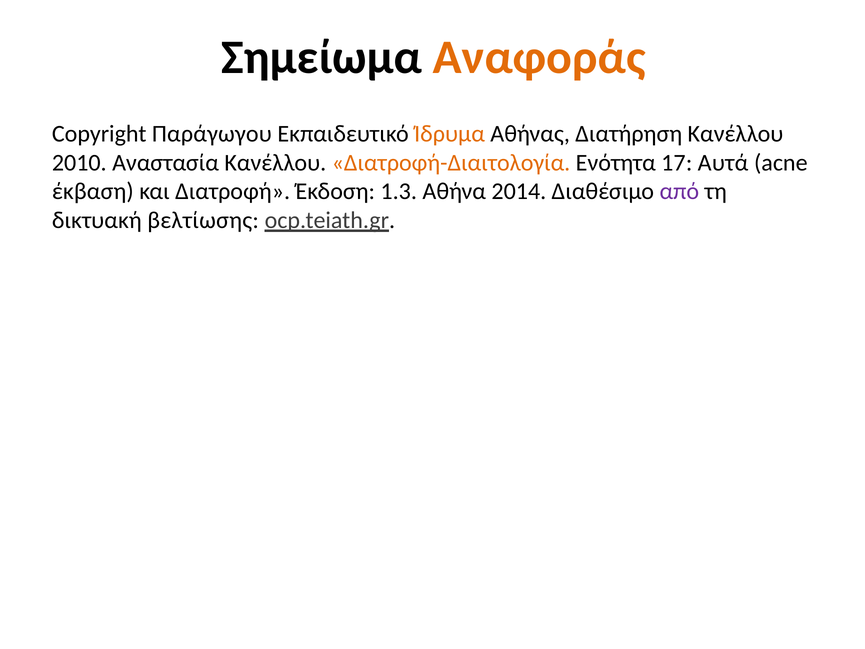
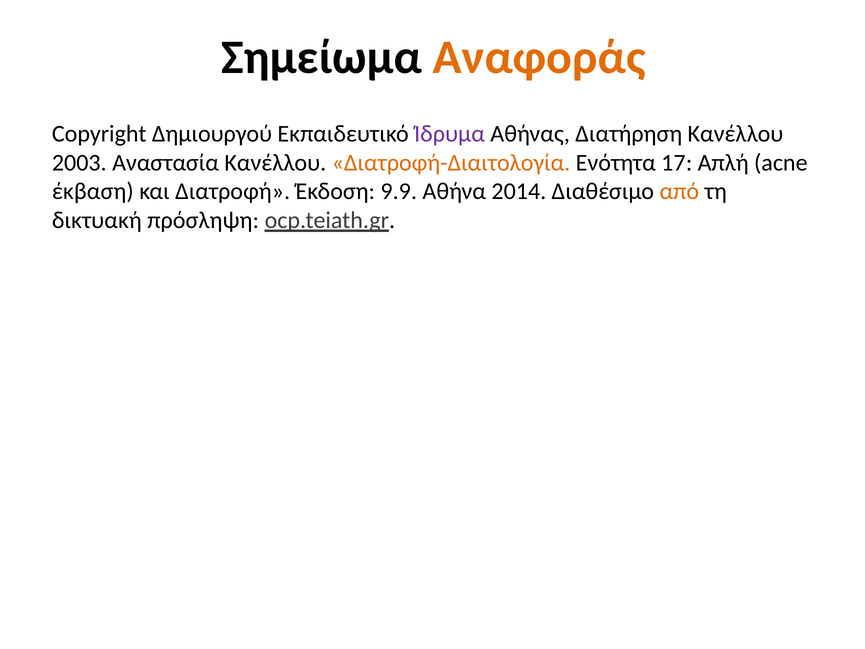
Παράγωγου: Παράγωγου -> Δημιουργού (212, 134)
Ίδρυμα colour: orange -> purple (450, 134)
2010: 2010 -> 2003 (79, 163)
Αυτά: Αυτά -> Απλή (723, 163)
1.3: 1.3 -> 9.9 (399, 191)
από colour: purple -> orange (679, 191)
βελτίωσης: βελτίωσης -> πρόσληψη (203, 220)
